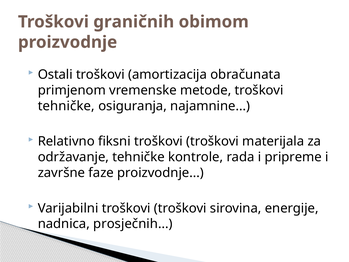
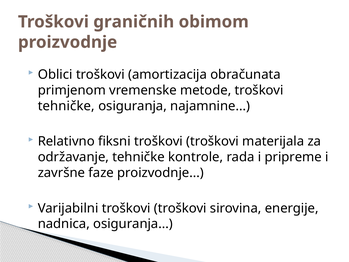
Ostali: Ostali -> Oblici (55, 74)
nadnica prosječnih: prosječnih -> osiguranja (133, 224)
